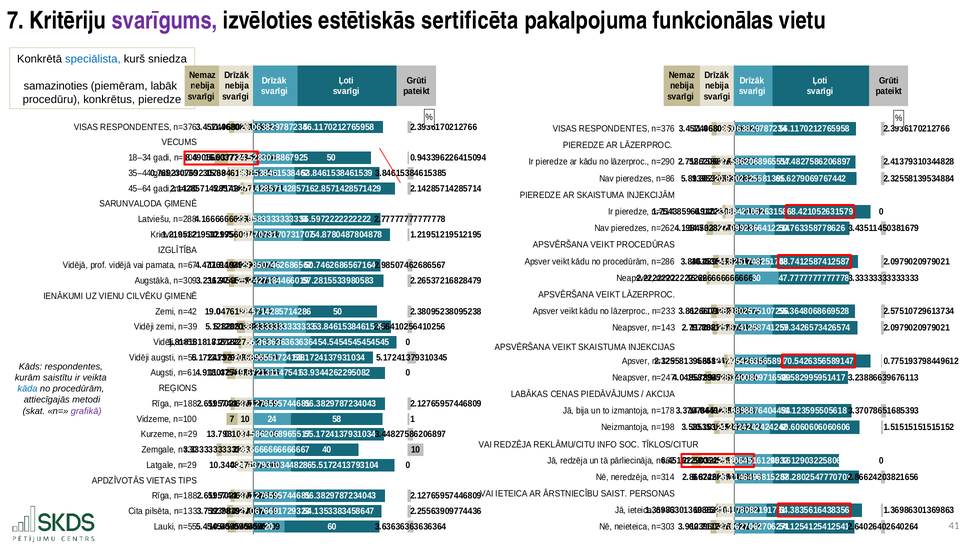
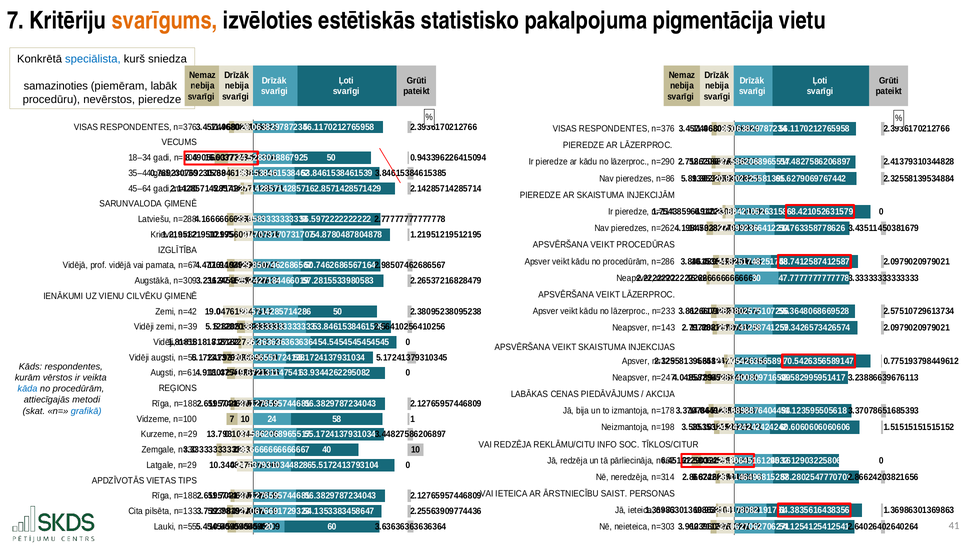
svarīgums colour: purple -> orange (165, 21)
sertificēta: sertificēta -> statistisko (470, 21)
funkcionālas: funkcionālas -> pigmentācija (713, 21)
konkrētus: konkrētus -> nevērstos (109, 99)
saistītu: saistītu -> vērstos (58, 378)
grafikā colour: purple -> blue (86, 411)
